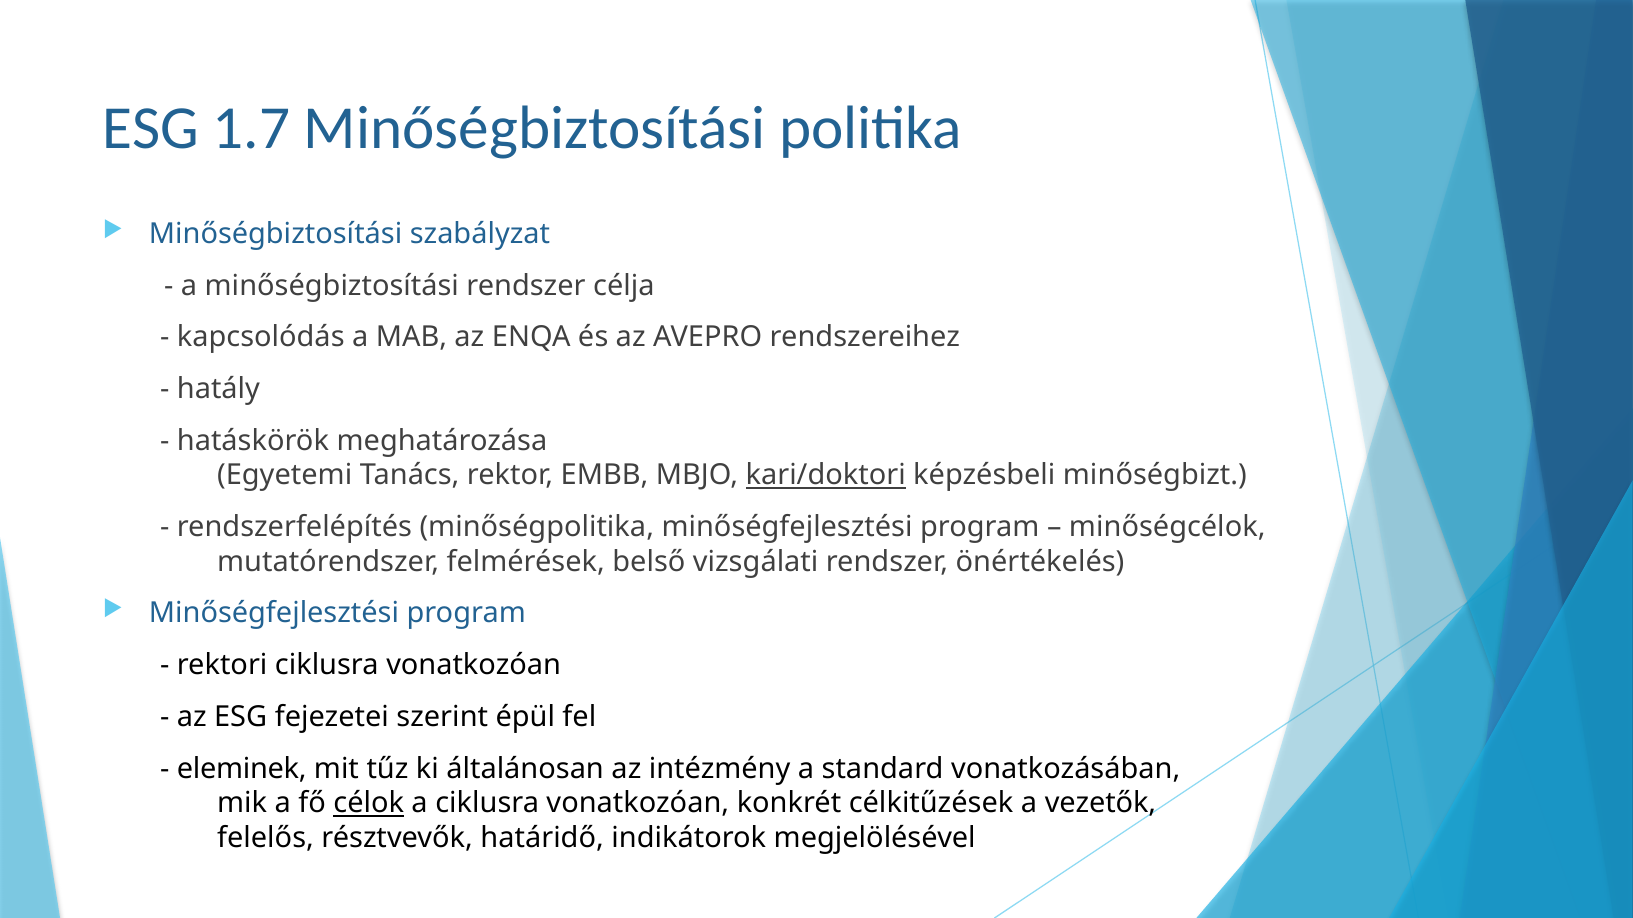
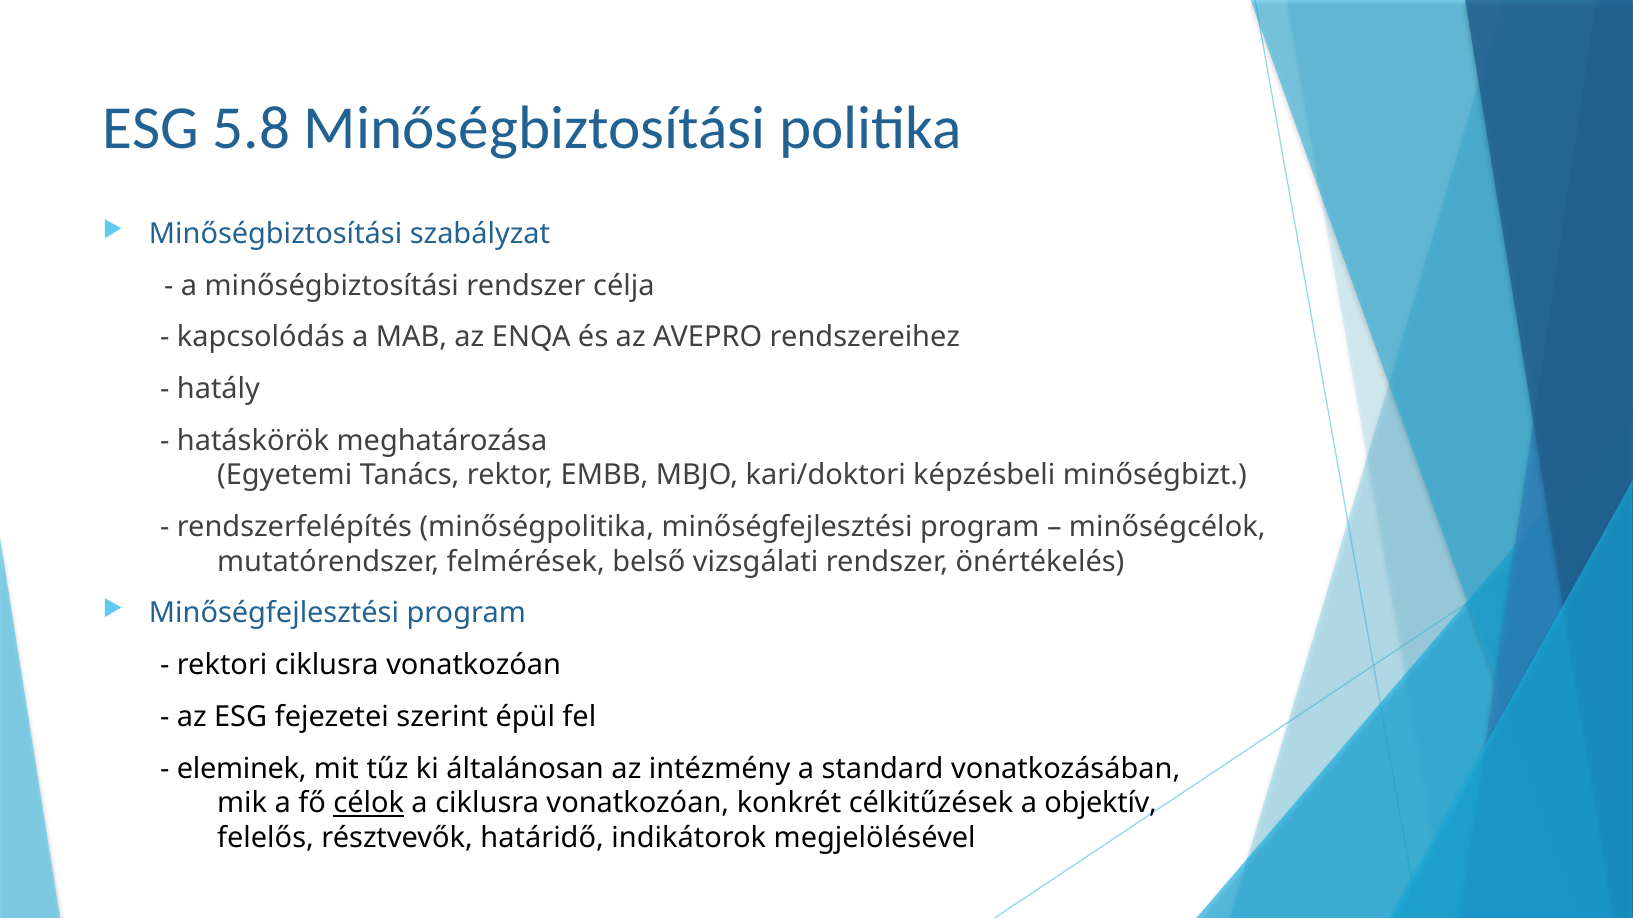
1.7: 1.7 -> 5.8 (251, 129)
kari/doktori underline: present -> none (826, 476)
vezetők: vezetők -> objektív (1101, 804)
